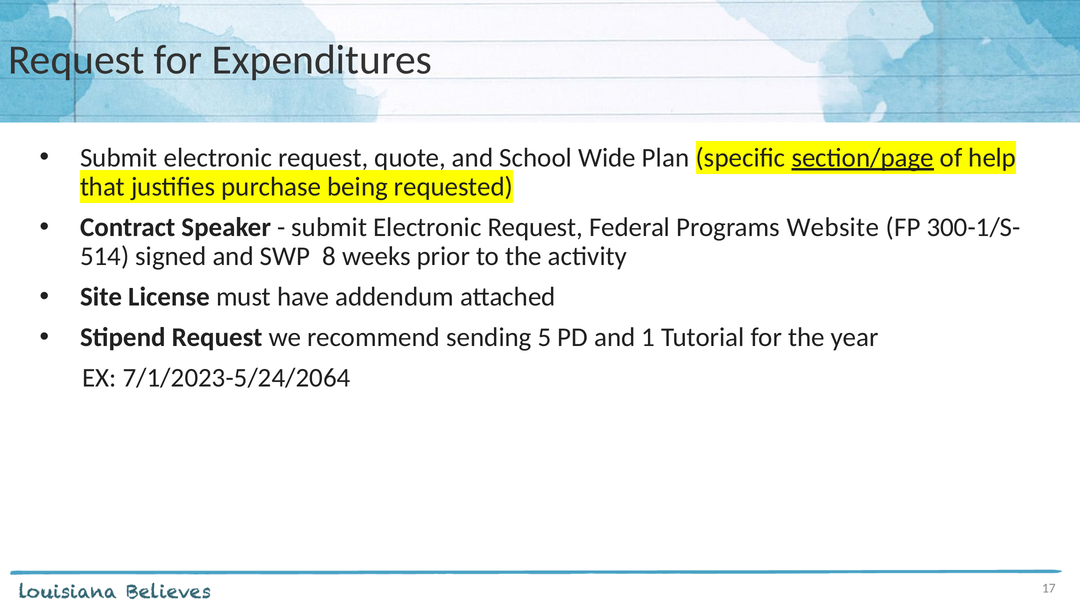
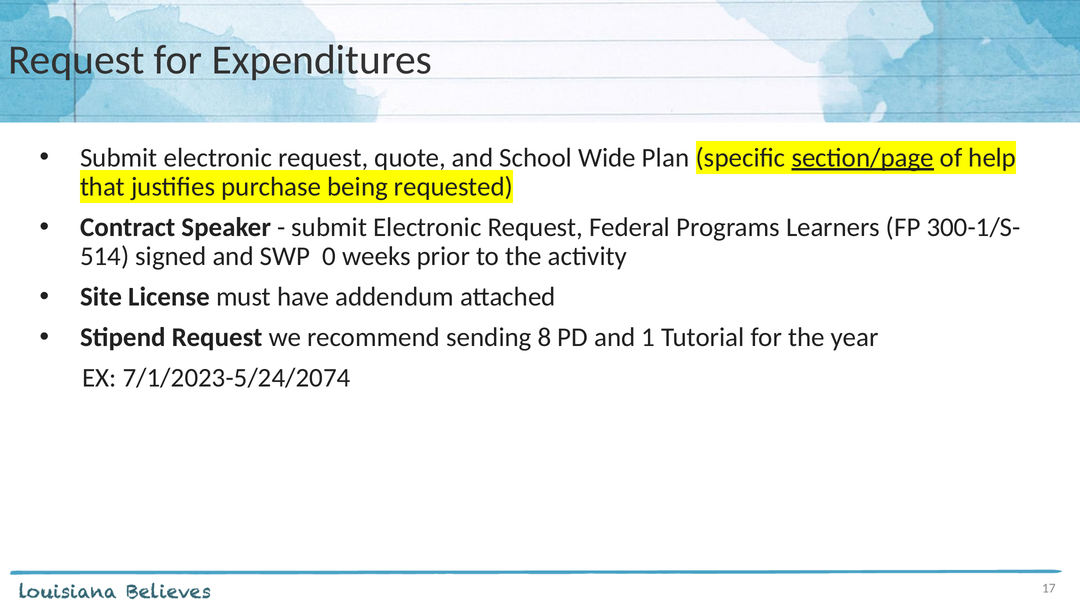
Website: Website -> Learners (833, 227)
8: 8 -> 0 (329, 256)
5: 5 -> 8 (544, 337)
7/1/2023-5/24/2064: 7/1/2023-5/24/2064 -> 7/1/2023-5/24/2074 (237, 377)
